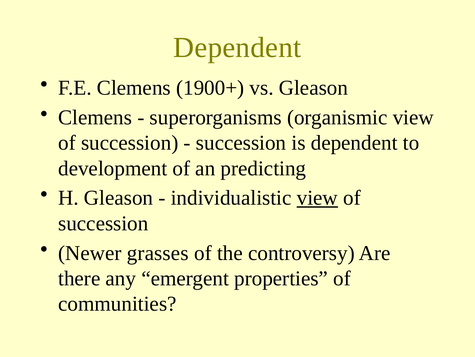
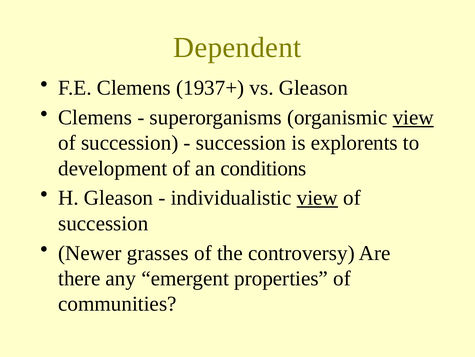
1900+: 1900+ -> 1937+ (210, 88)
view underline: none -> present (413, 117)
is dependent: dependent -> explorents (354, 143)
predicting: predicting -> conditions (263, 168)
